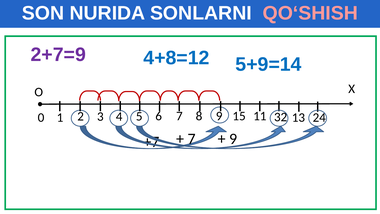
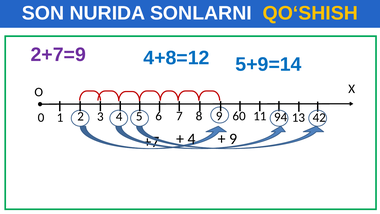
QO‘SHISH colour: pink -> yellow (310, 13)
32: 32 -> 94 (281, 117)
15: 15 -> 60 (239, 116)
24: 24 -> 42 (319, 118)
7: 7 -> 4 (192, 139)
